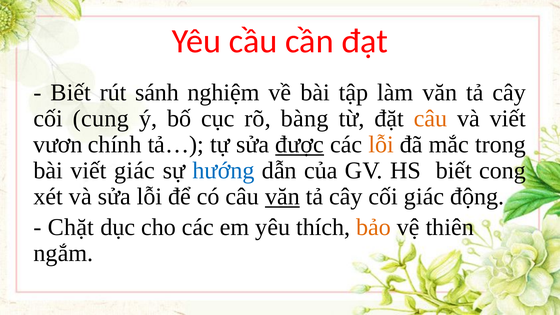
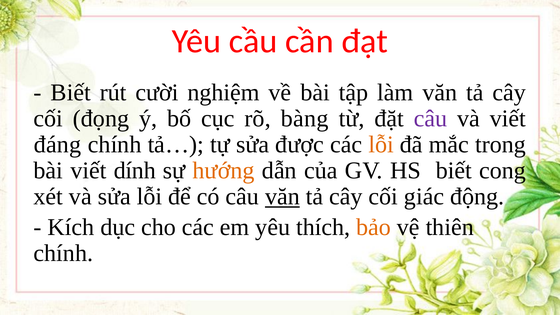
sánh: sánh -> cười (157, 92)
cung: cung -> đọng (101, 119)
câu colour: orange -> purple (431, 119)
vươn: vươn -> đáng (58, 145)
được underline: present -> none (300, 145)
viết giác: giác -> dính (135, 171)
hướng colour: blue -> orange (224, 171)
Chặt: Chặt -> Kích (71, 227)
ngắm: ngắm -> chính (63, 253)
